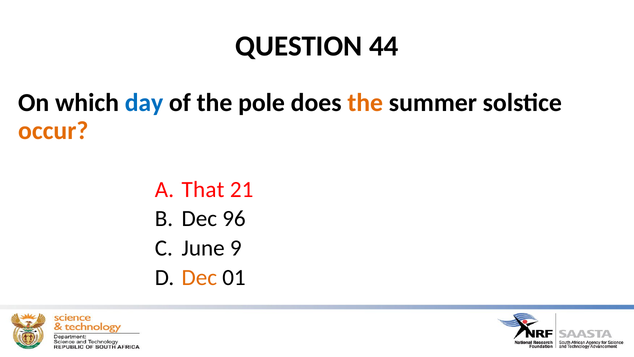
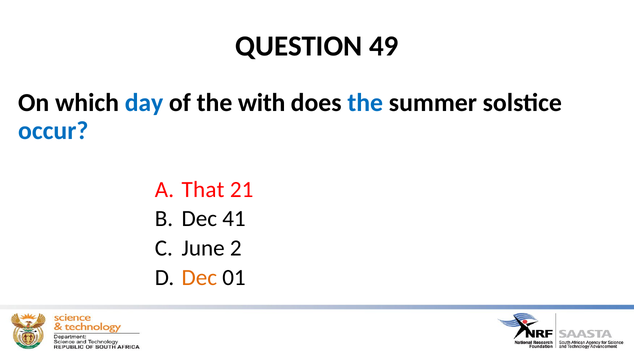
44: 44 -> 49 (384, 46)
pole: pole -> with (262, 103)
the colour: orange -> blue (365, 103)
occur colour: orange -> blue (53, 131)
96: 96 -> 41 (234, 219)
9: 9 -> 2 (236, 248)
